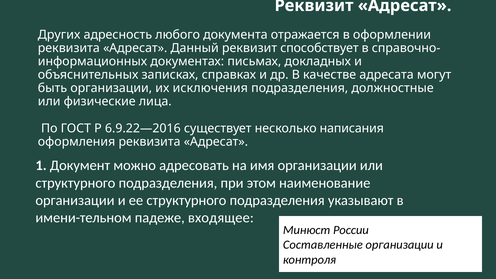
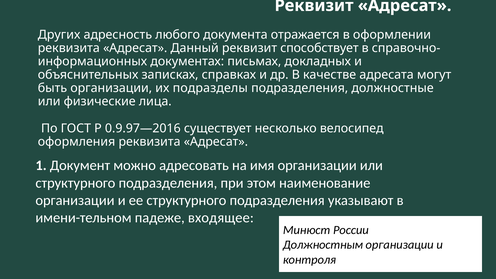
исключения: исключения -> подразделы (210, 88)
6.9.22—2016: 6.9.22—2016 -> 0.9.97—2016 (143, 128)
написания: написания -> велосипед (352, 128)
Составленные: Составленные -> Должностным (323, 245)
